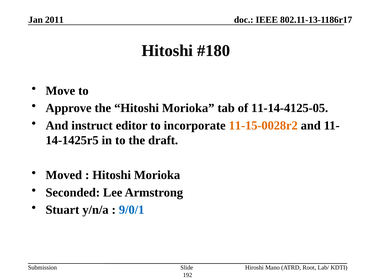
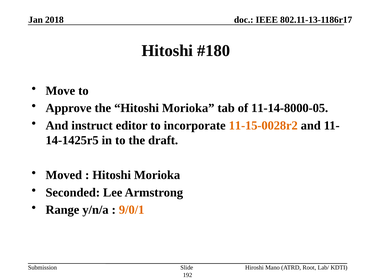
2011: 2011 -> 2018 (54, 20)
11-14-4125-05: 11-14-4125-05 -> 11-14-8000-05 (290, 108)
Stuart: Stuart -> Range (62, 210)
9/0/1 colour: blue -> orange (132, 210)
